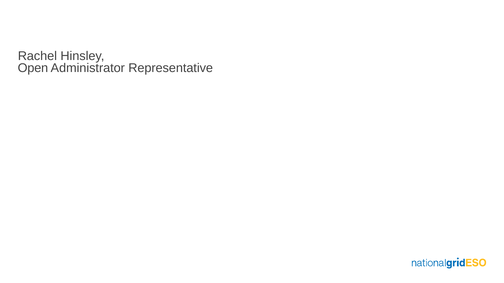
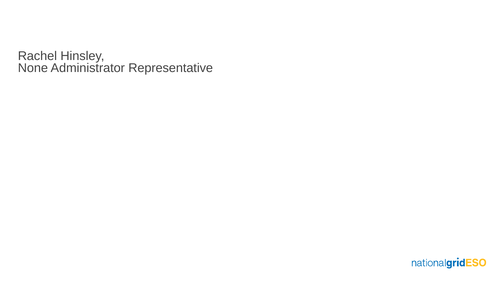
Open: Open -> None (33, 68)
